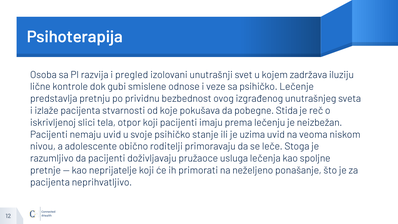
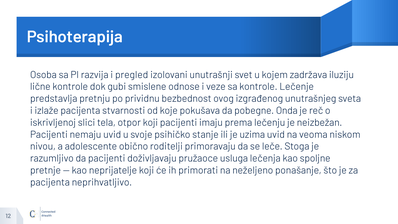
sa psihičko: psihičko -> kontrole (258, 87)
Stida: Stida -> Onda (287, 111)
